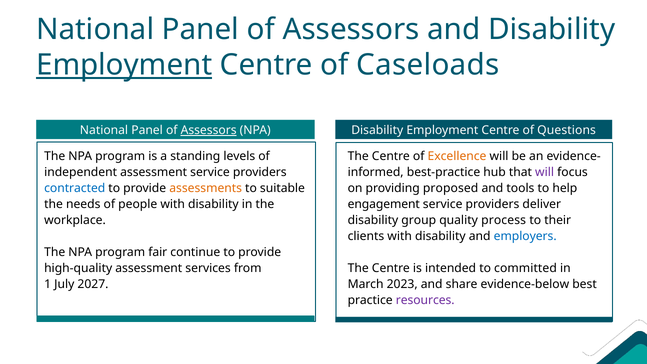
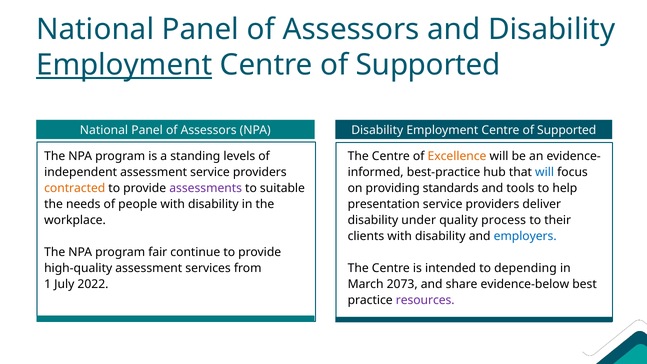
Caseloads: Caseloads -> Supported (428, 65)
Assessors underline: present -> none (209, 130)
Questions: Questions -> Supported (567, 130)
will colour: purple -> blue (545, 172)
contracted colour: blue -> orange (75, 188)
assessments colour: orange -> purple (206, 188)
proposed: proposed -> standards (451, 188)
engagement: engagement -> presentation (384, 204)
group: group -> under (419, 220)
committed: committed -> depending (525, 268)
2027: 2027 -> 2022 (93, 284)
2023: 2023 -> 2073 (402, 284)
